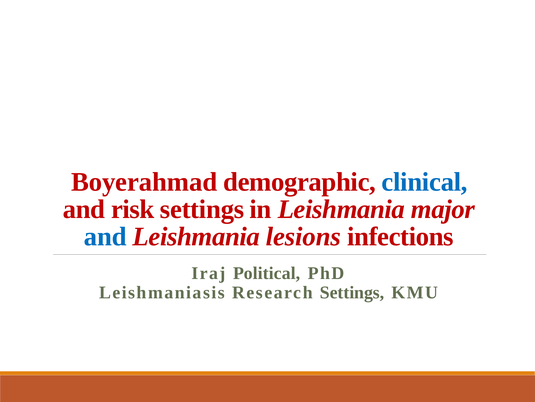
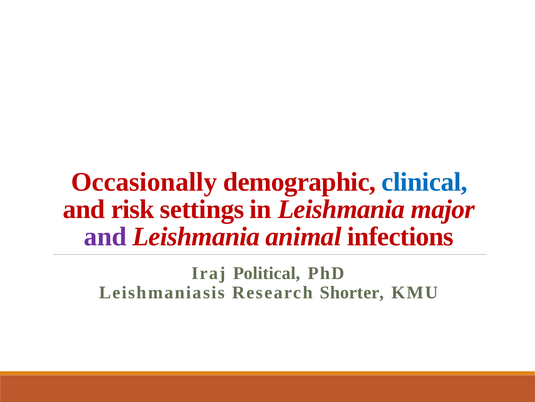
Boyerahmad: Boyerahmad -> Occasionally (144, 182)
and colour: blue -> purple (105, 236)
lesions: lesions -> animal (303, 236)
Research Settings: Settings -> Shorter (352, 292)
